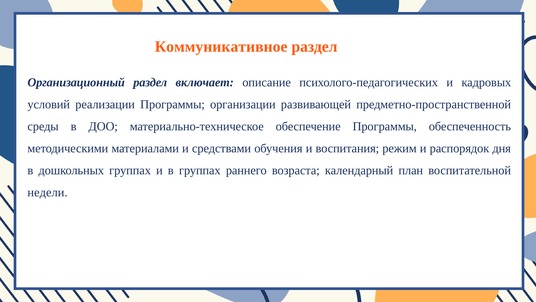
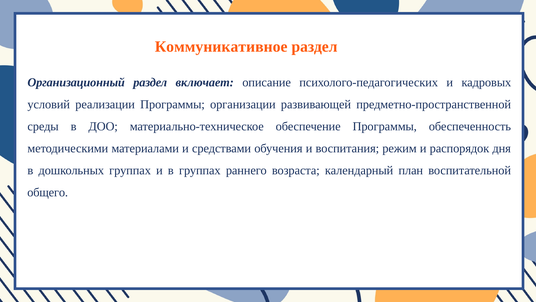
недели: недели -> общего (48, 192)
